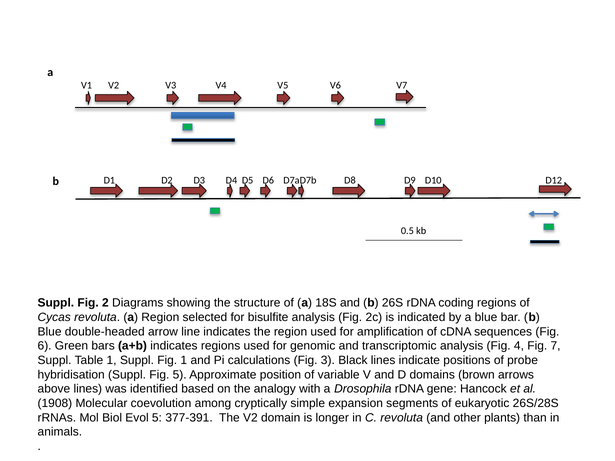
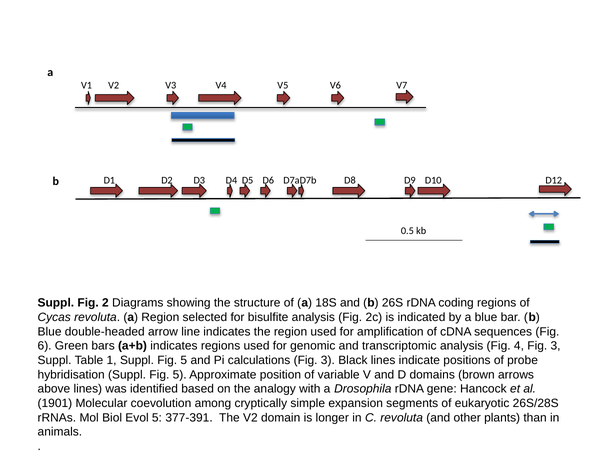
4 Fig 7: 7 -> 3 (556, 346)
1 Suppl Fig 1: 1 -> 5 (184, 360)
1908: 1908 -> 1901 (55, 404)
